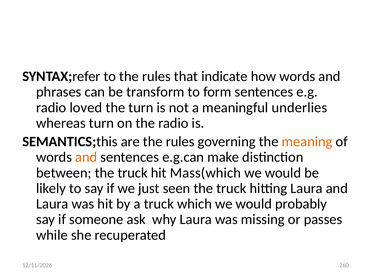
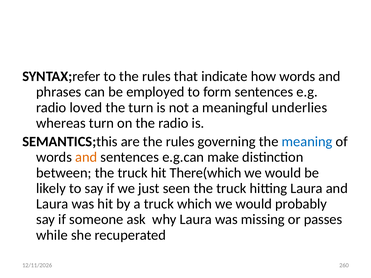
transform: transform -> employed (155, 92)
meaning colour: orange -> blue (307, 142)
Mass(which: Mass(which -> There(which (206, 173)
